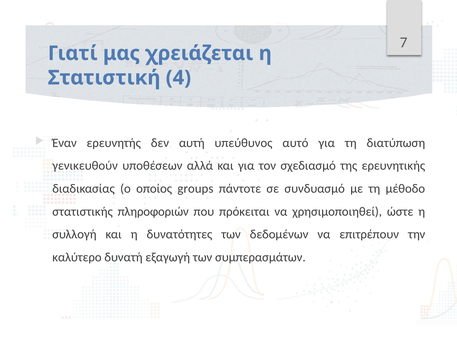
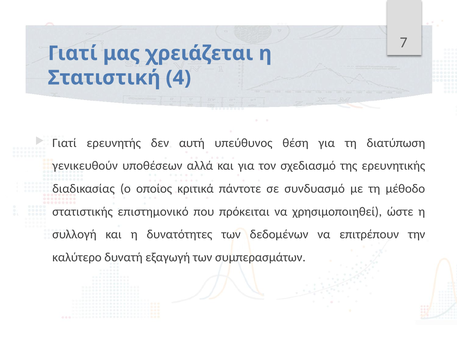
Έναν: Έναν -> Γιατί (64, 143)
αυτό: αυτό -> θέση (295, 143)
groups: groups -> κριτικά (196, 189)
πληροφοριών: πληροφοριών -> επιστημονικό (153, 211)
